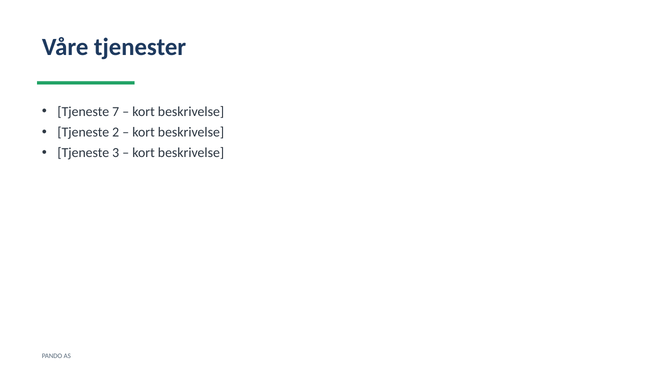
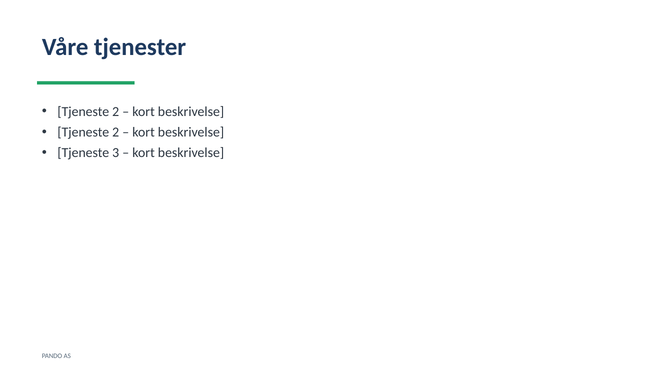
7: 7 -> 2 (116, 112)
